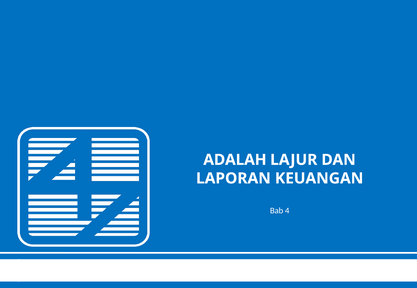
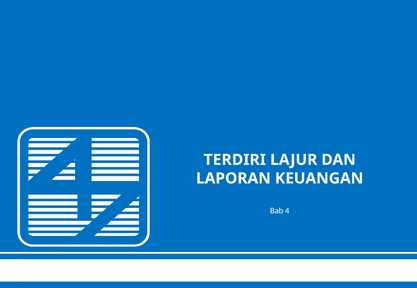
ADALAH: ADALAH -> TERDIRI (235, 160)
